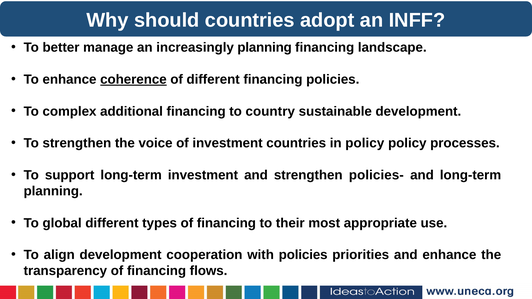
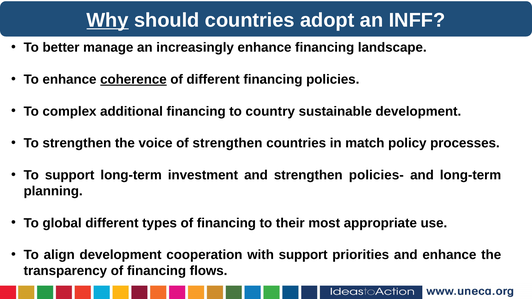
Why underline: none -> present (108, 20)
increasingly planning: planning -> enhance (265, 48)
of investment: investment -> strengthen (227, 143)
in policy: policy -> match (365, 143)
with policies: policies -> support (303, 255)
